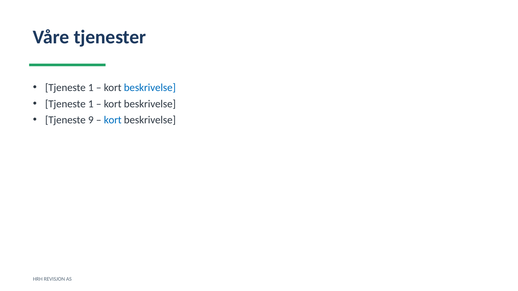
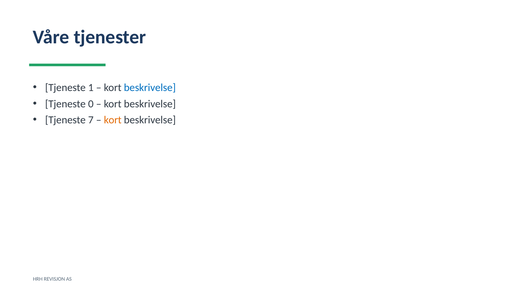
1: 1 -> 0 (91, 104)
9: 9 -> 7 (91, 120)
kort colour: blue -> orange (113, 120)
